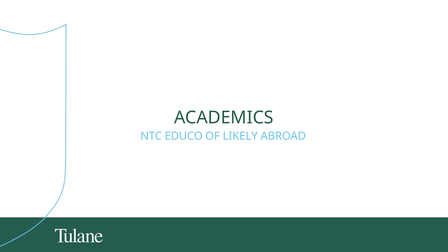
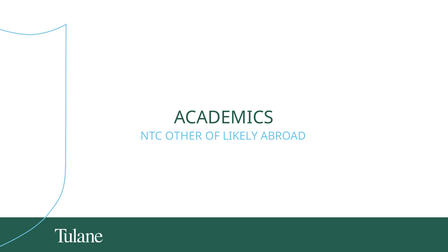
EDUCO: EDUCO -> OTHER (184, 136)
